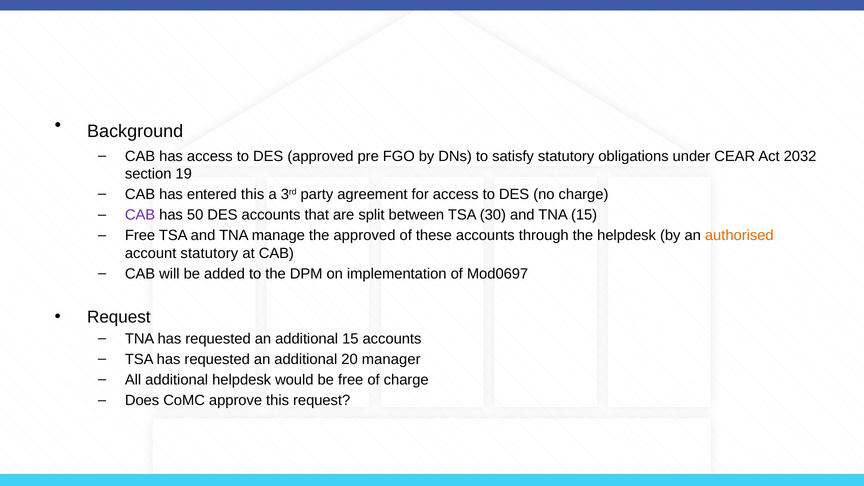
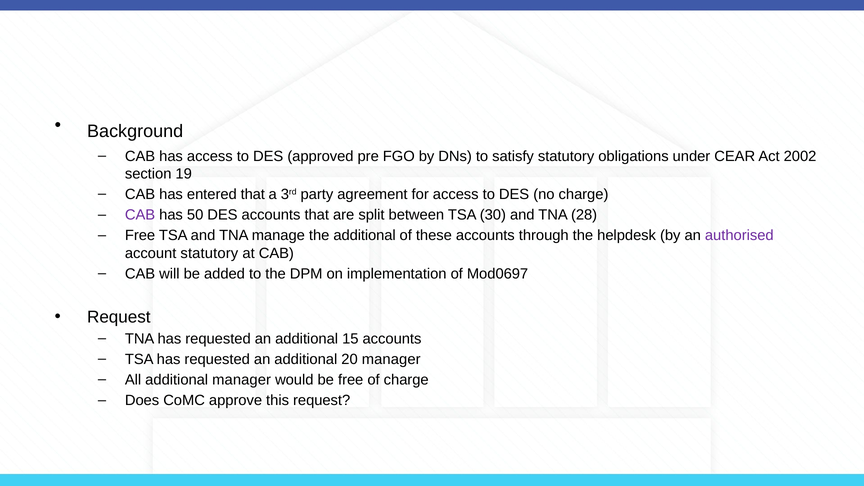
2032: 2032 -> 2002 (800, 156)
entered this: this -> that (253, 194)
TNA 15: 15 -> 28 (584, 215)
the approved: approved -> additional (365, 236)
authorised colour: orange -> purple (739, 236)
additional helpdesk: helpdesk -> manager (242, 380)
